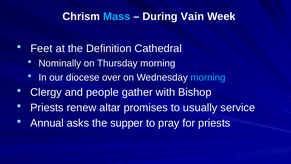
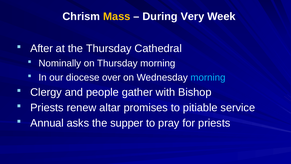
Mass colour: light blue -> yellow (117, 16)
Vain: Vain -> Very (192, 16)
Feet: Feet -> After (42, 48)
the Definition: Definition -> Thursday (109, 48)
usually: usually -> pitiable (200, 108)
